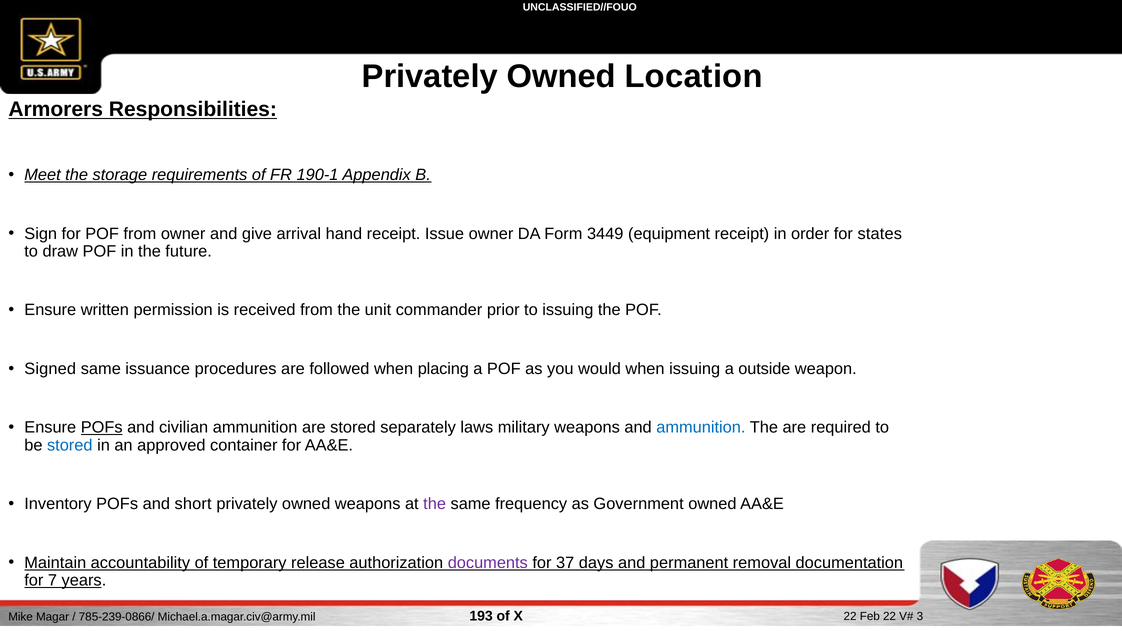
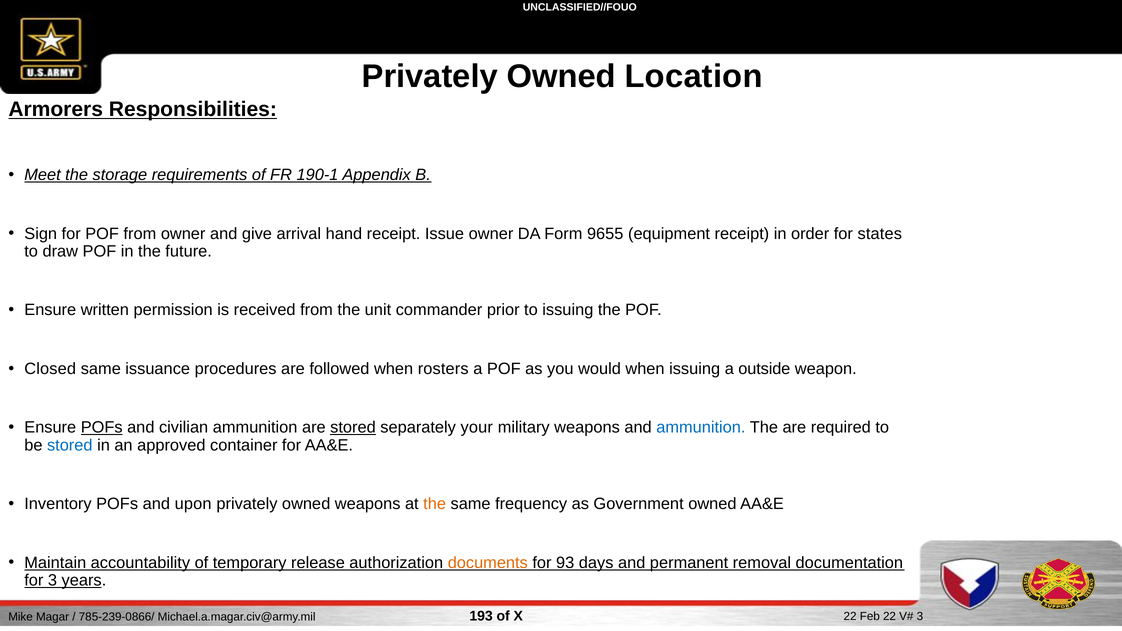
3449: 3449 -> 9655 (605, 234)
Signed: Signed -> Closed (50, 369)
placing: placing -> rosters (443, 369)
stored underline: none -> present (353, 428)
laws: laws -> your (477, 428)
short: short -> upon (193, 504)
the colour: purple -> orange (435, 504)
documents colour: purple -> orange (488, 563)
37: 37 -> 93 (565, 563)
for 7: 7 -> 3 (53, 580)
